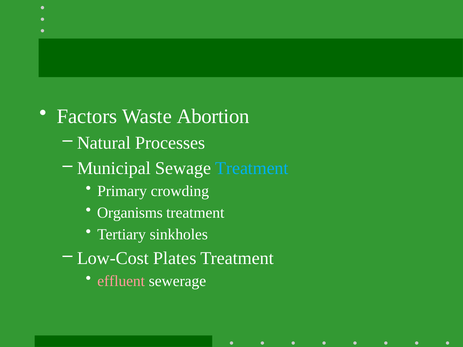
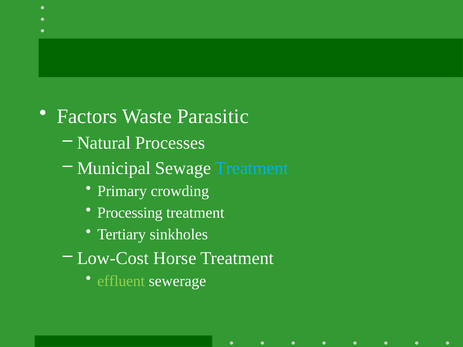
Abortion: Abortion -> Parasitic (213, 116)
Organisms: Organisms -> Processing (130, 213)
Plates: Plates -> Horse (175, 258)
effluent colour: pink -> light green (121, 281)
